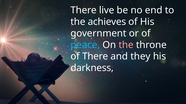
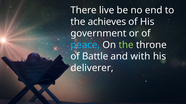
the colour: pink -> light green (126, 45)
of There: There -> Battle (95, 57)
they: they -> with (140, 57)
darkness: darkness -> deliverer (92, 68)
